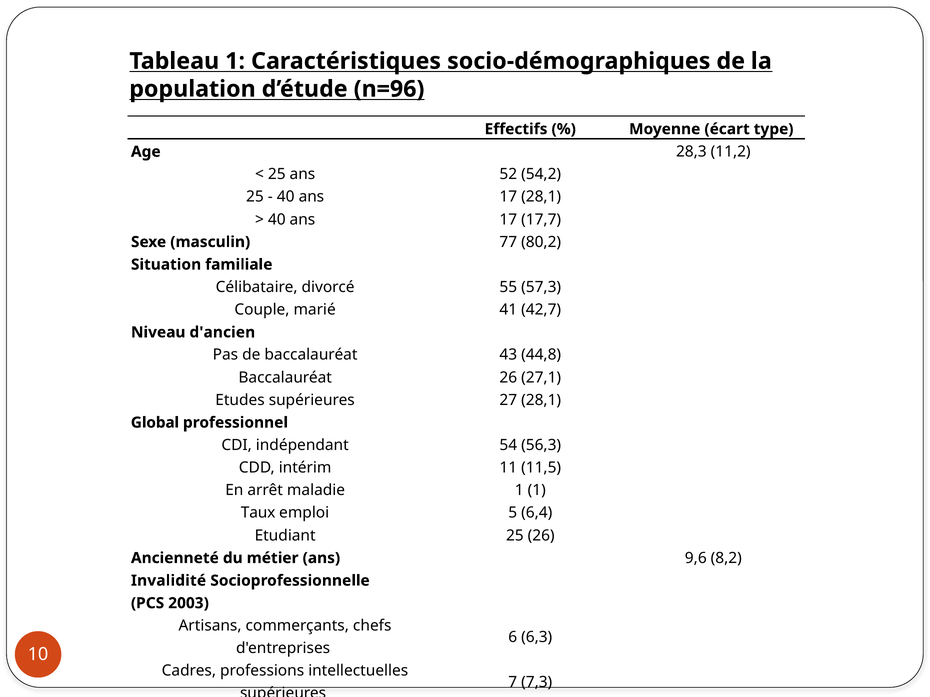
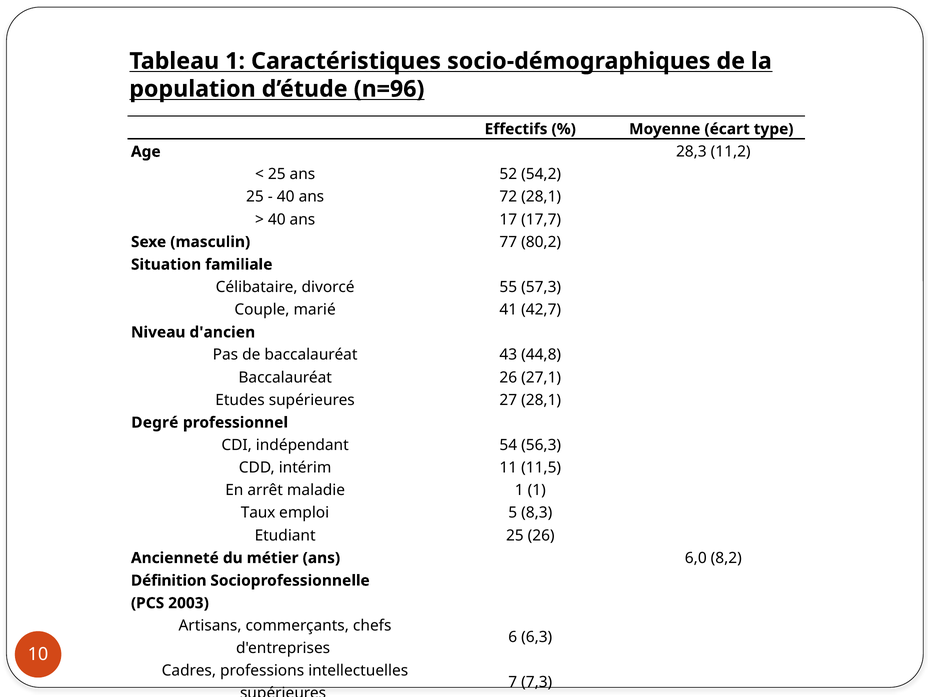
17: 17 -> 72 (508, 197)
Global: Global -> Degré (155, 423)
6,4: 6,4 -> 8,3 (537, 513)
9,6: 9,6 -> 6,0 (696, 558)
Invalidité: Invalidité -> Définition (169, 581)
